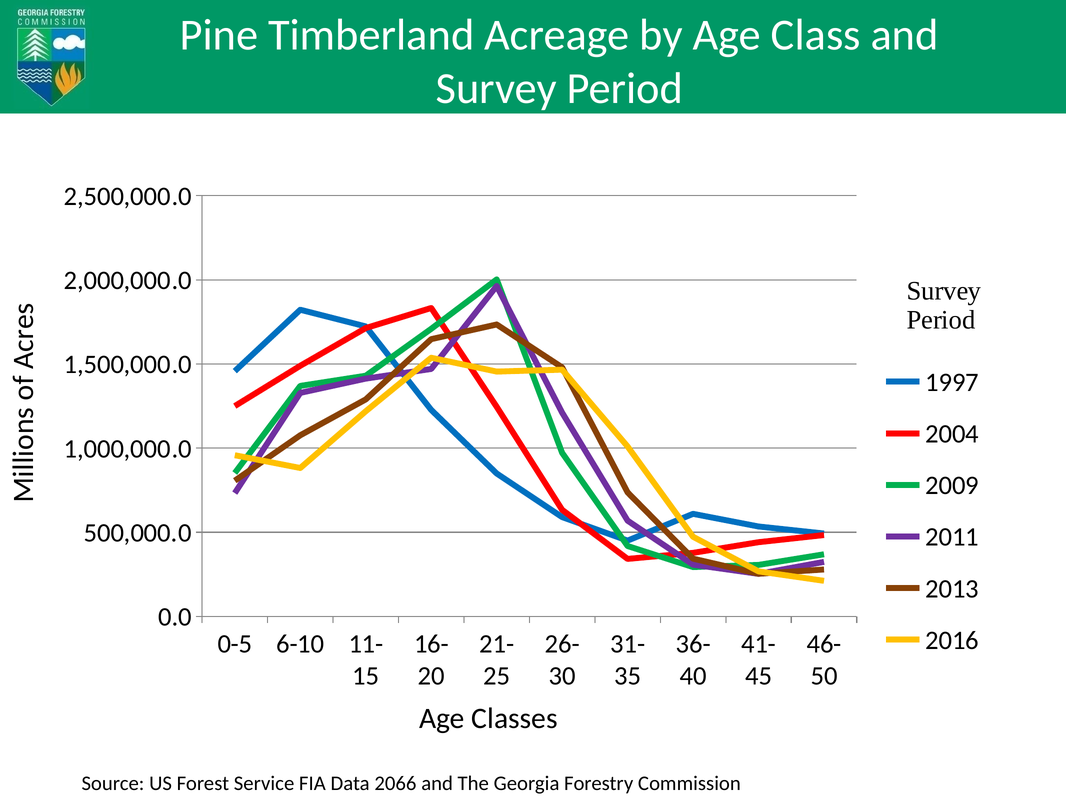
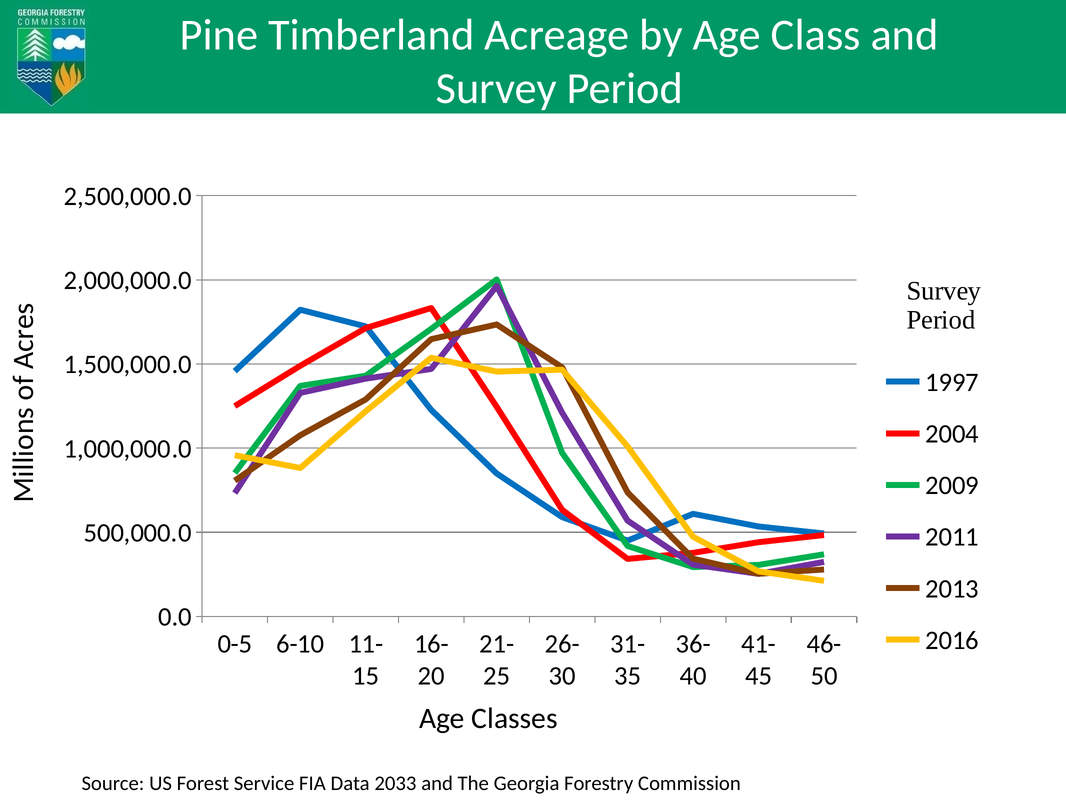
2066: 2066 -> 2033 (395, 783)
